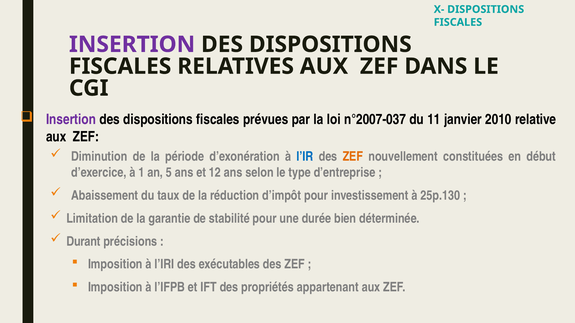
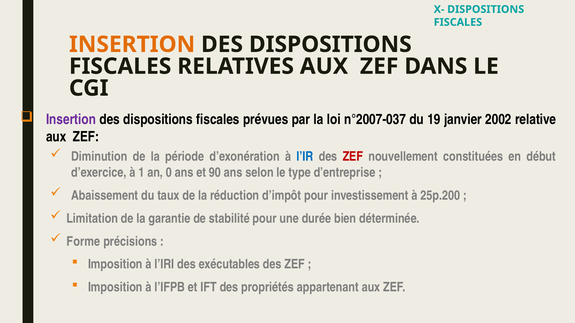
INSERTION colour: purple -> orange (132, 44)
11: 11 -> 19 (434, 120)
2010: 2010 -> 2002 (498, 120)
ZEF colour: orange -> red (353, 157)
5: 5 -> 0 (169, 173)
12: 12 -> 90 (215, 173)
25p.130: 25p.130 -> 25p.200 (440, 196)
Durant: Durant -> Forme (83, 242)
